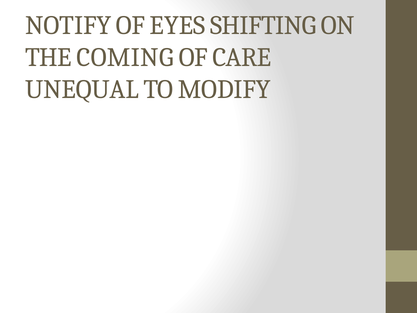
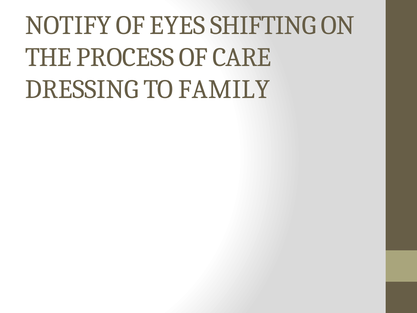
COMING: COMING -> PROCESS (125, 57)
UNEQUAL: UNEQUAL -> DRESSING (82, 89)
MODIFY: MODIFY -> FAMILY (224, 89)
